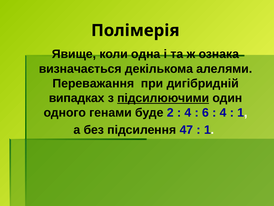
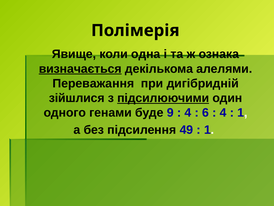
визначається underline: none -> present (80, 69)
випадках: випадках -> зійшлися (77, 98)
2: 2 -> 9 (170, 112)
47: 47 -> 49 (186, 130)
